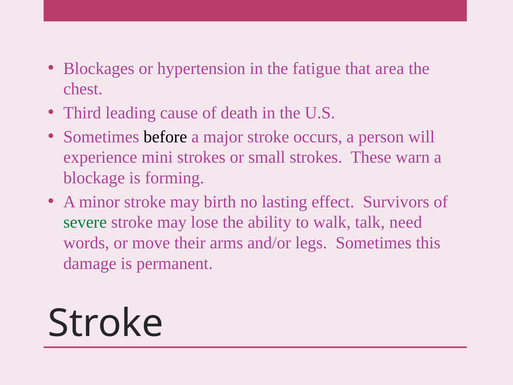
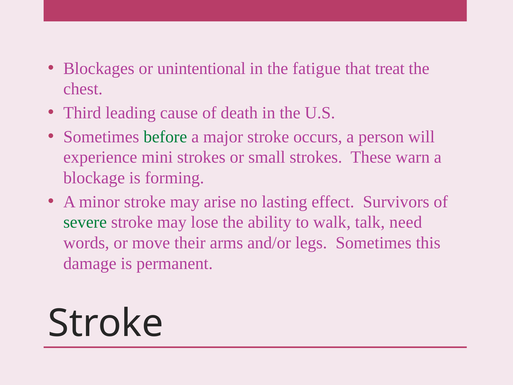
hypertension: hypertension -> unintentional (201, 68)
area: area -> treat (390, 68)
before colour: black -> green (165, 137)
birth: birth -> arise (220, 202)
